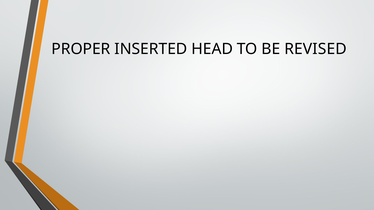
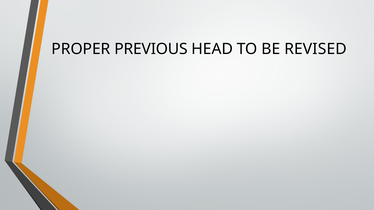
INSERTED: INSERTED -> PREVIOUS (151, 49)
